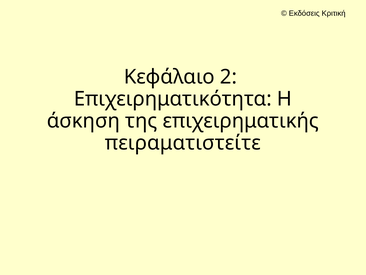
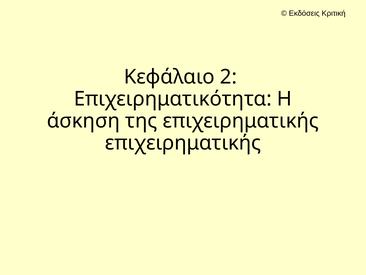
πειραματιστείτε: πειραματιστείτε -> επιχειρηματικής (183, 143)
